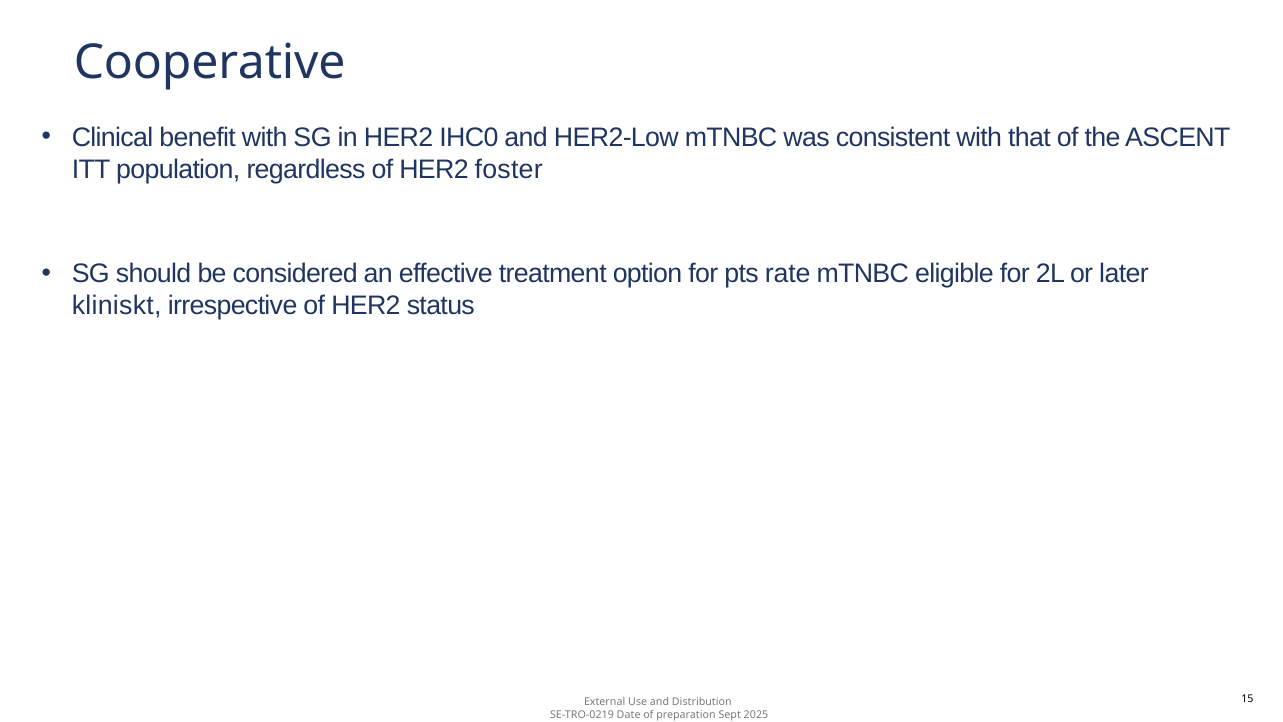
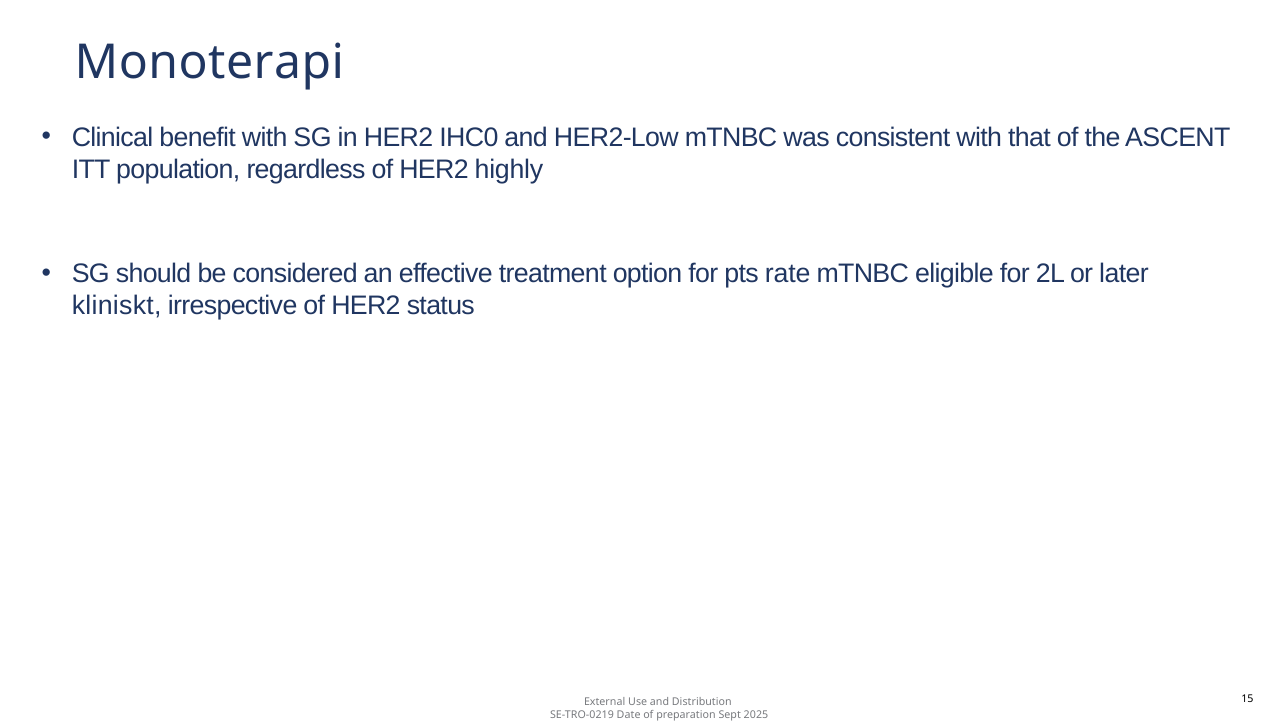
Cooperative: Cooperative -> Monoterapi (209, 62)
foster: foster -> highly (509, 169)
